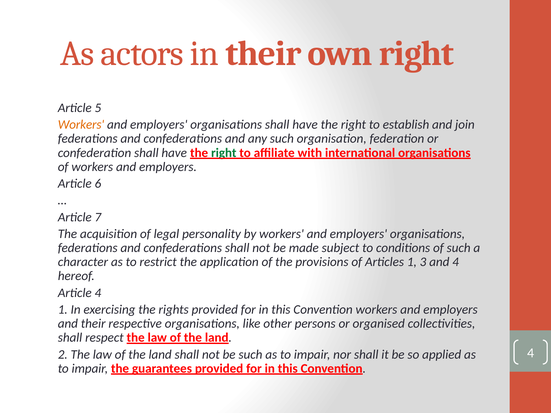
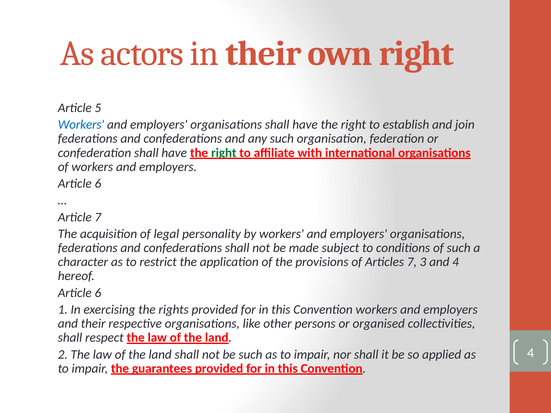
Workers colour: orange -> blue (81, 125)
Articles 1: 1 -> 7 (412, 262)
4: 4 -> 6 (98, 293)
